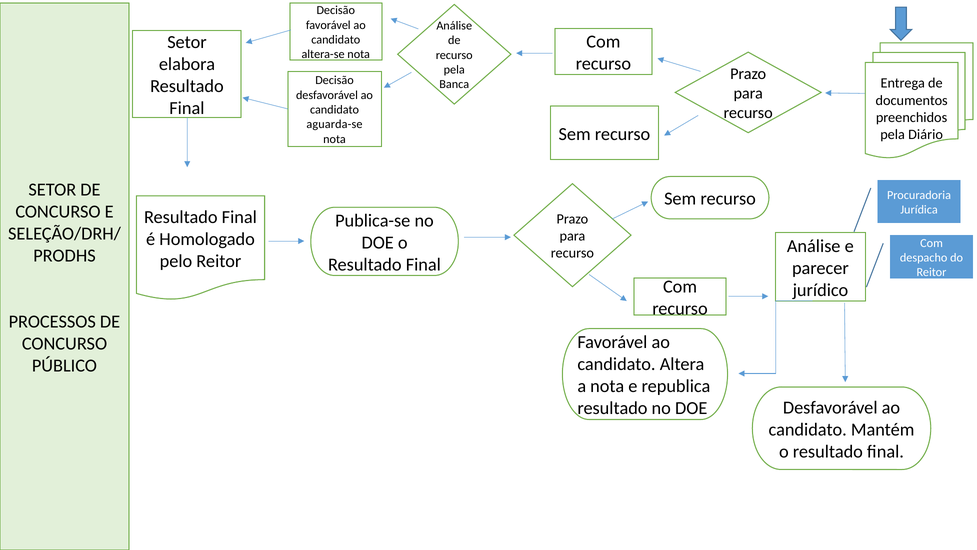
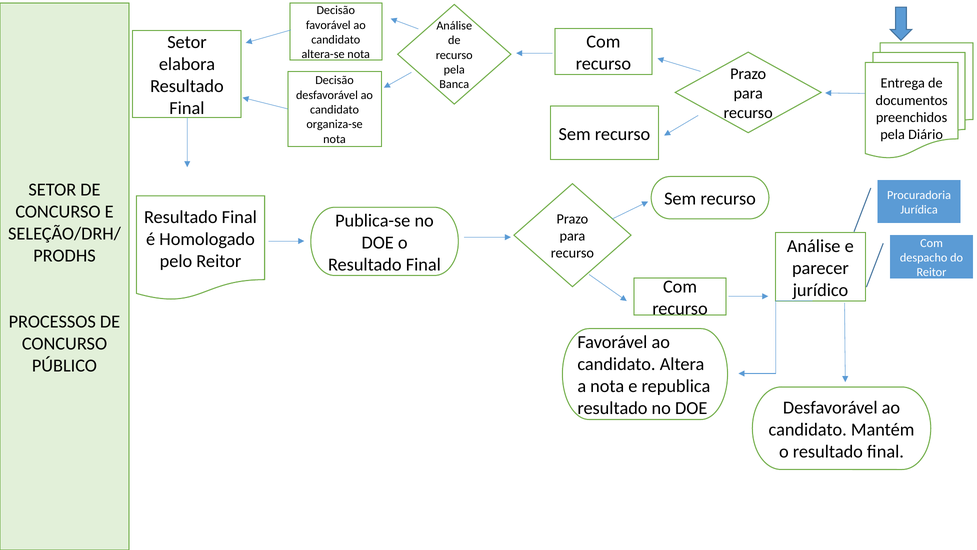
aguarda-se: aguarda-se -> organiza-se (335, 124)
